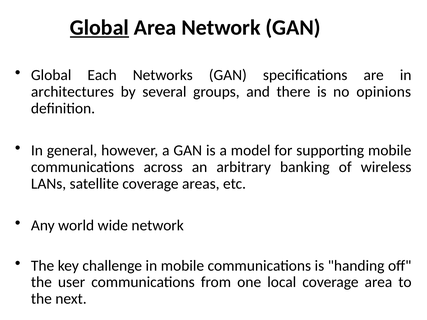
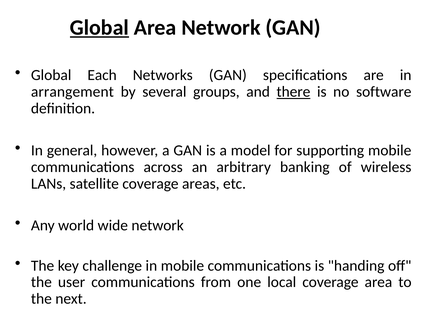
architectures: architectures -> arrangement (72, 92)
there underline: none -> present (293, 92)
opinions: opinions -> software (384, 92)
